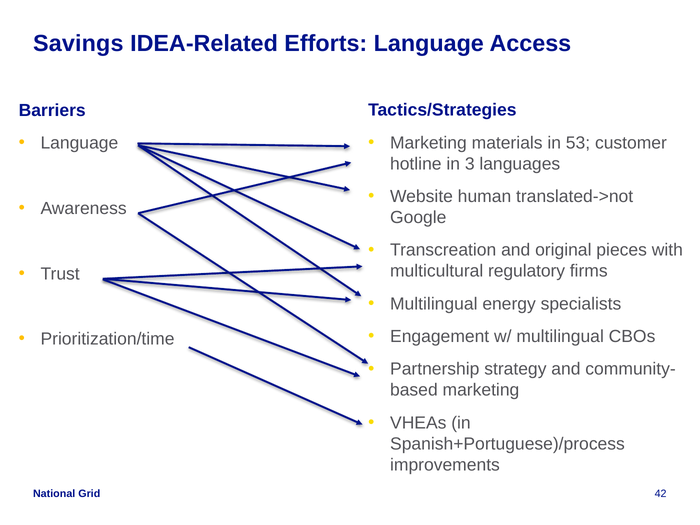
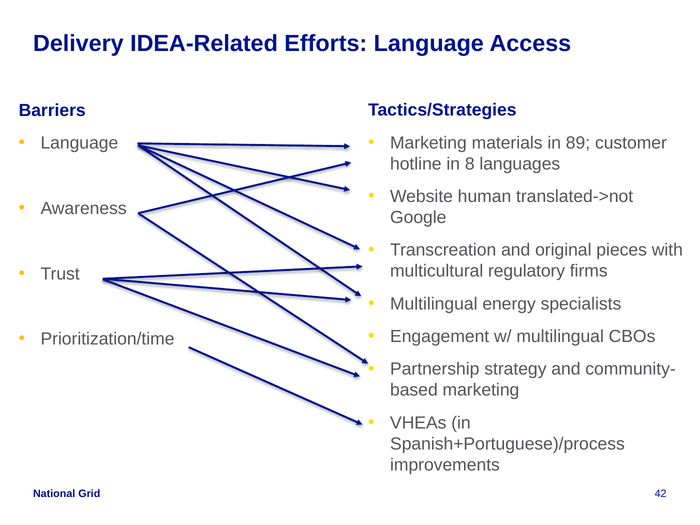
Savings: Savings -> Delivery (78, 43)
53: 53 -> 89 (578, 143)
3: 3 -> 8 (470, 164)
